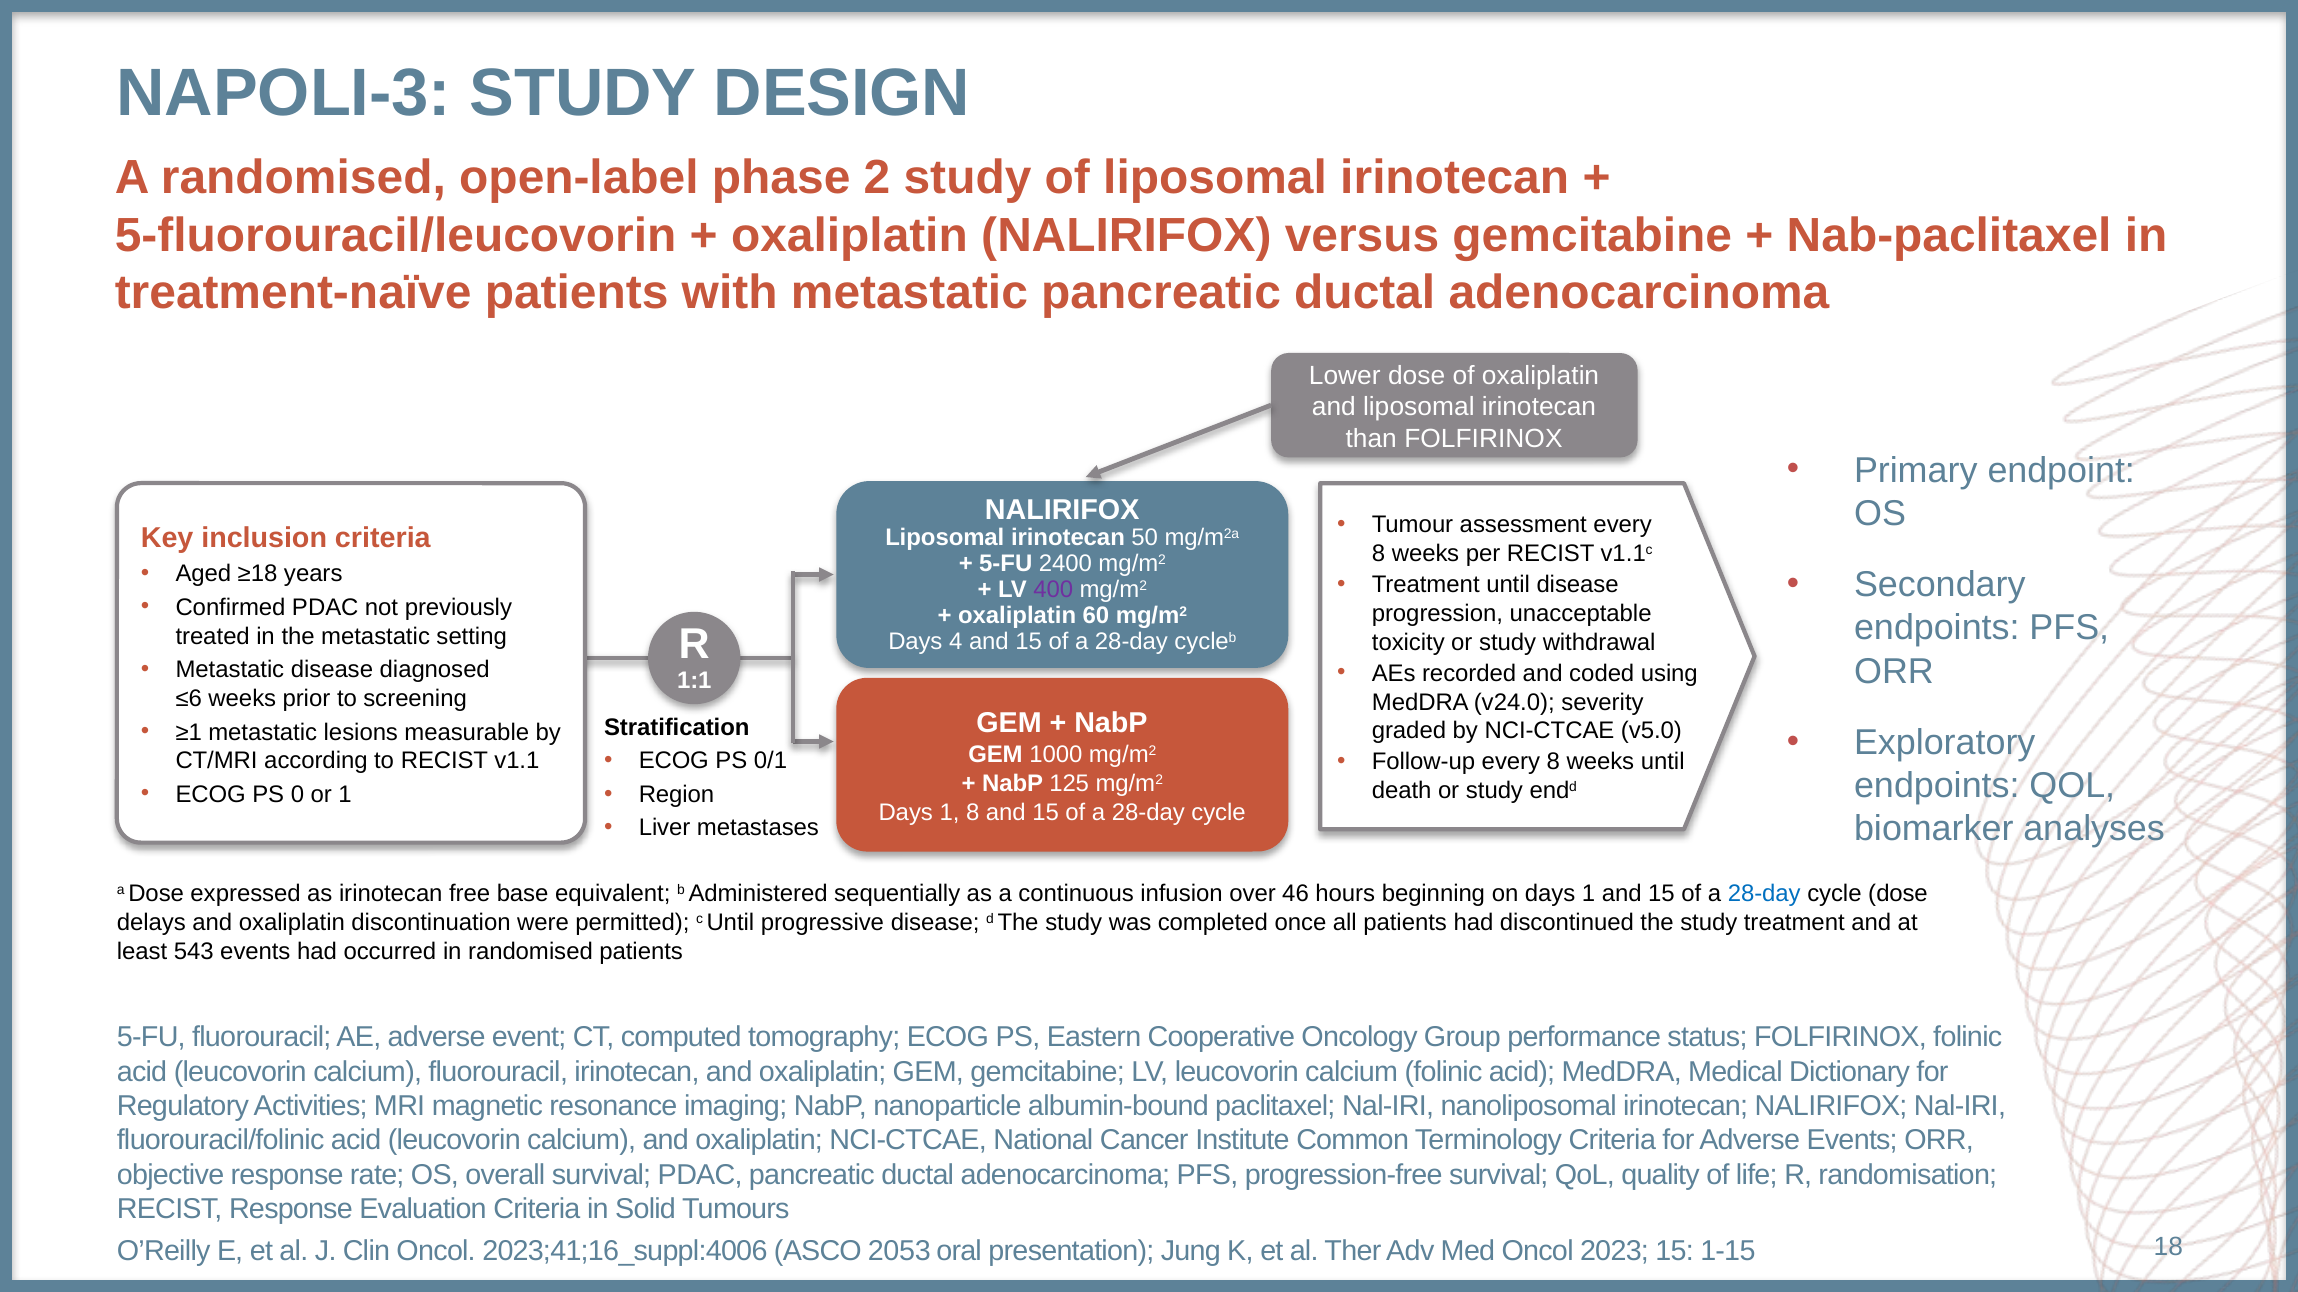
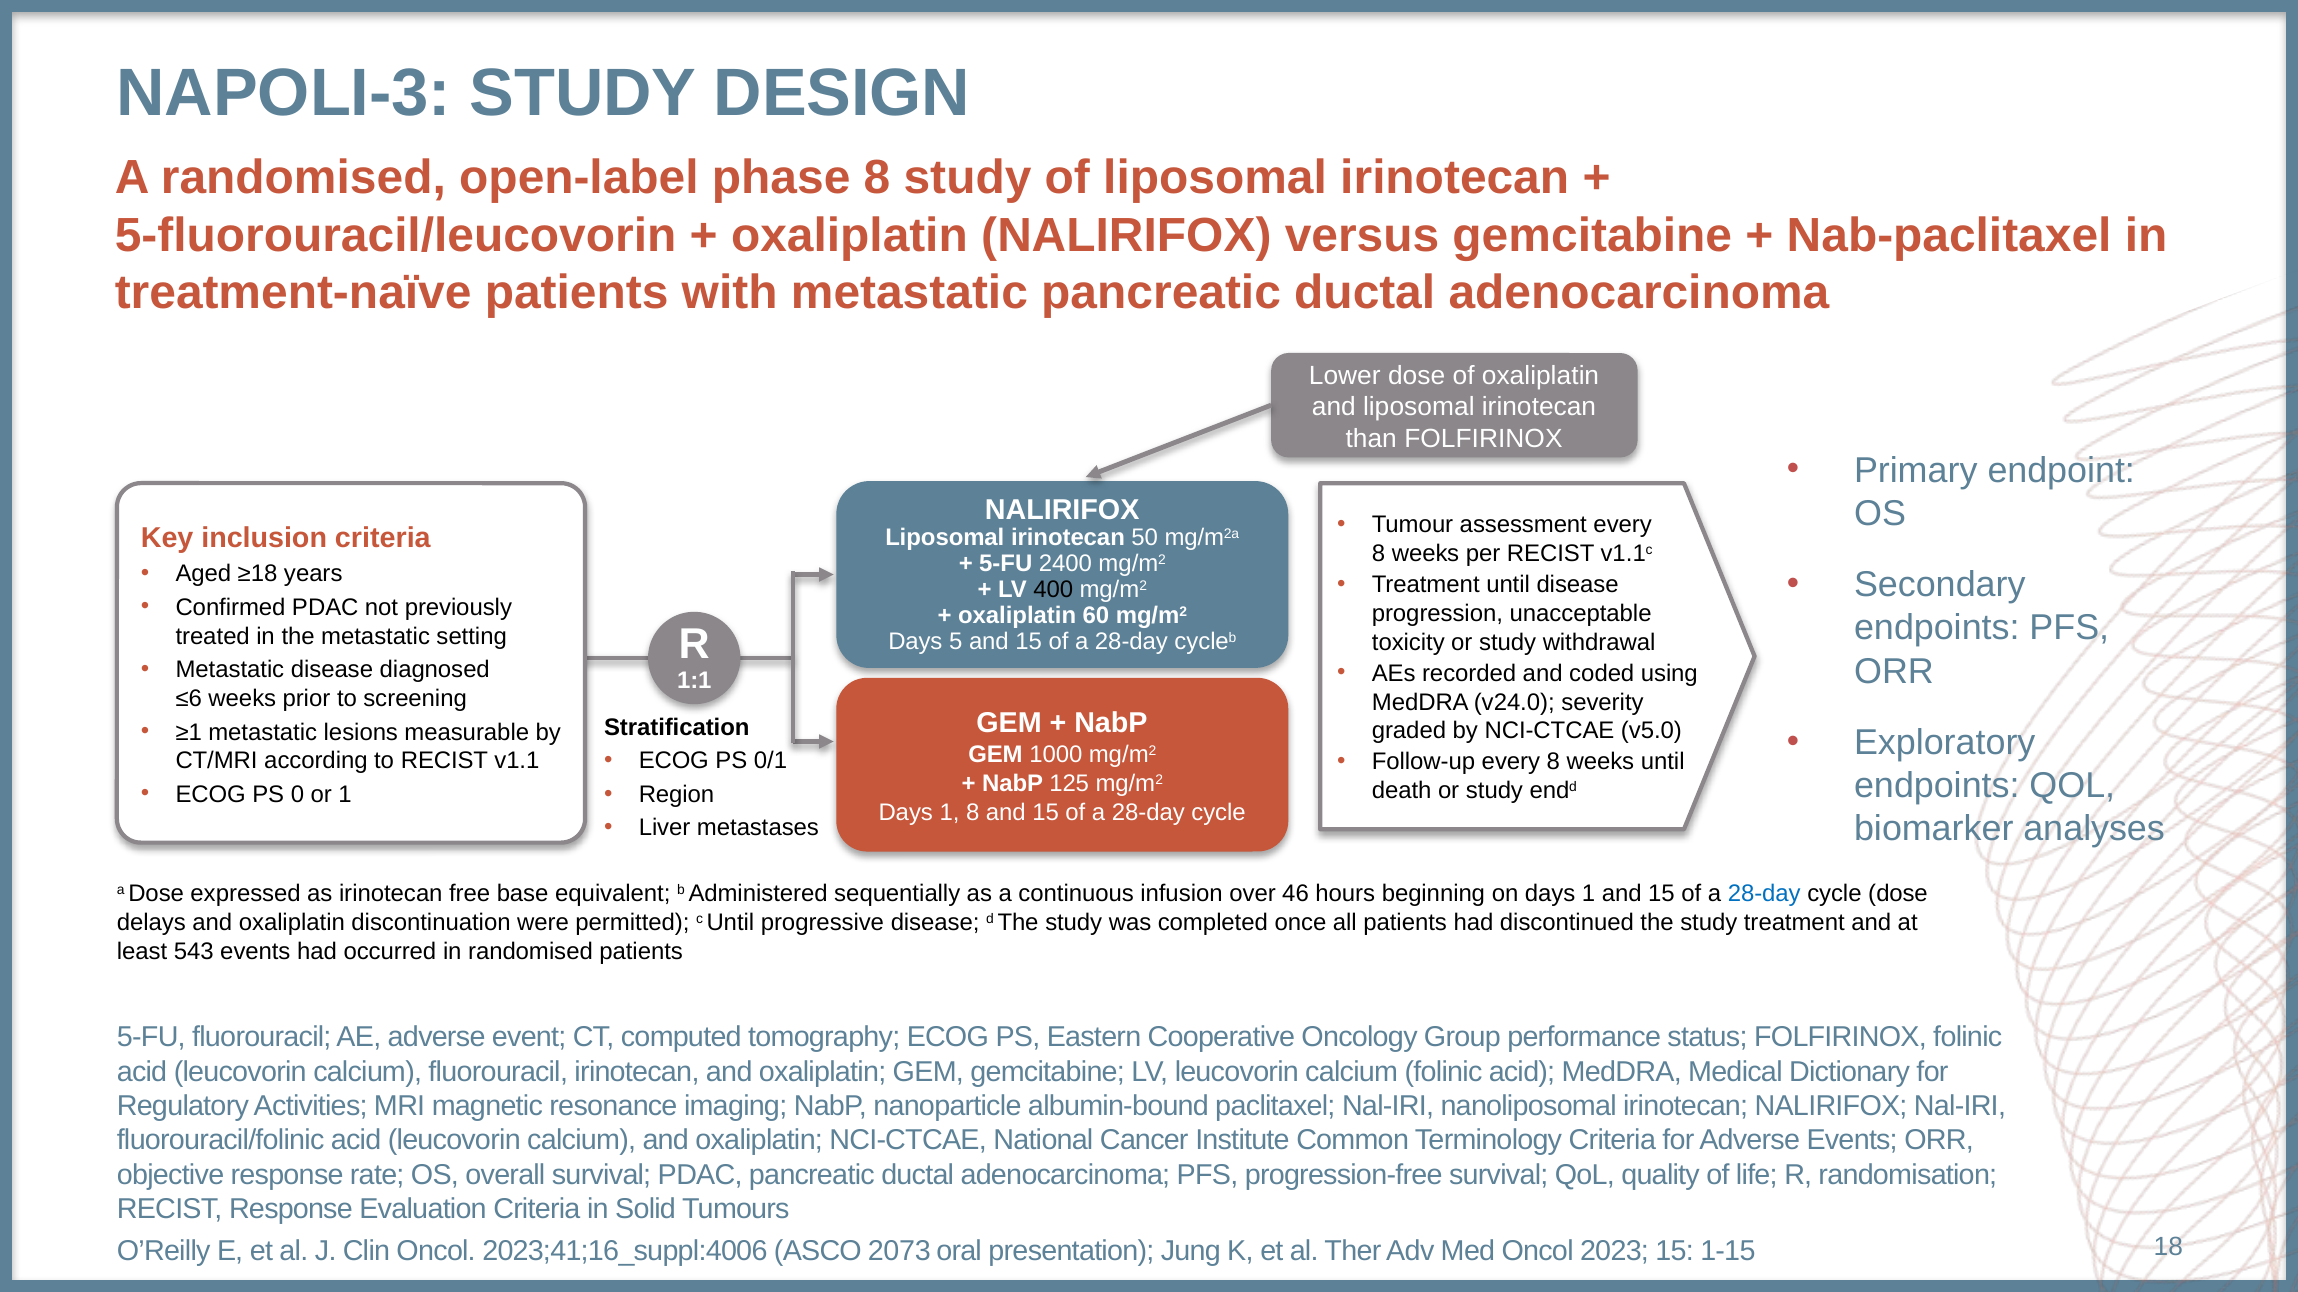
phase 2: 2 -> 8 (877, 178)
400 colour: purple -> black (1053, 590)
4: 4 -> 5 (956, 642)
2053: 2053 -> 2073 (899, 1252)
